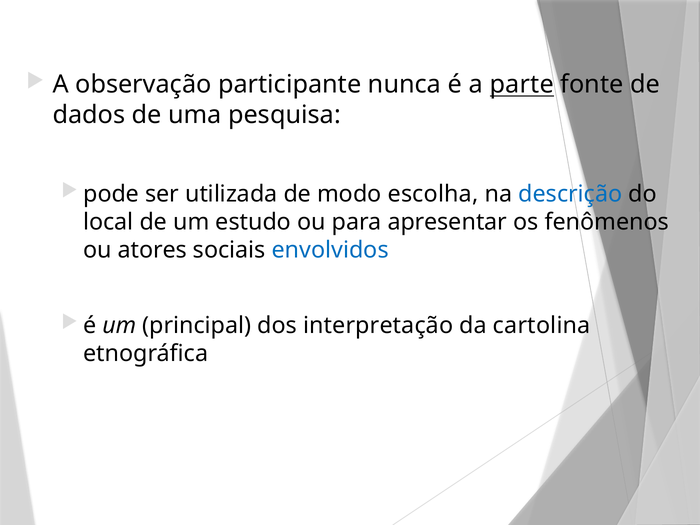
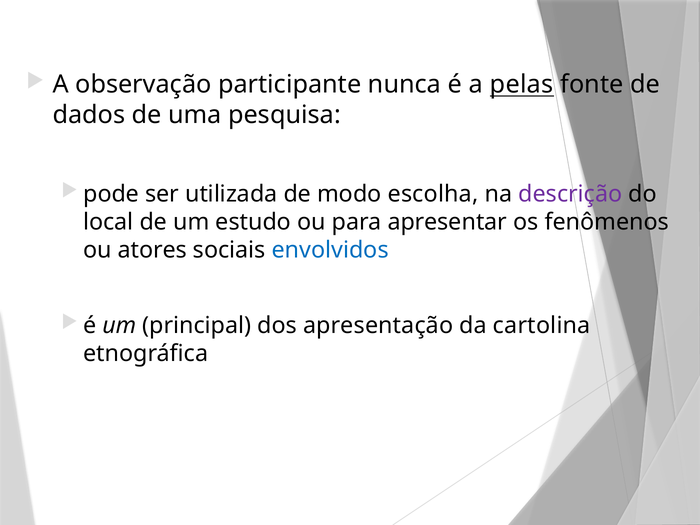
parte: parte -> pelas (522, 85)
descrição colour: blue -> purple (570, 194)
interpretação: interpretação -> apresentação (378, 325)
